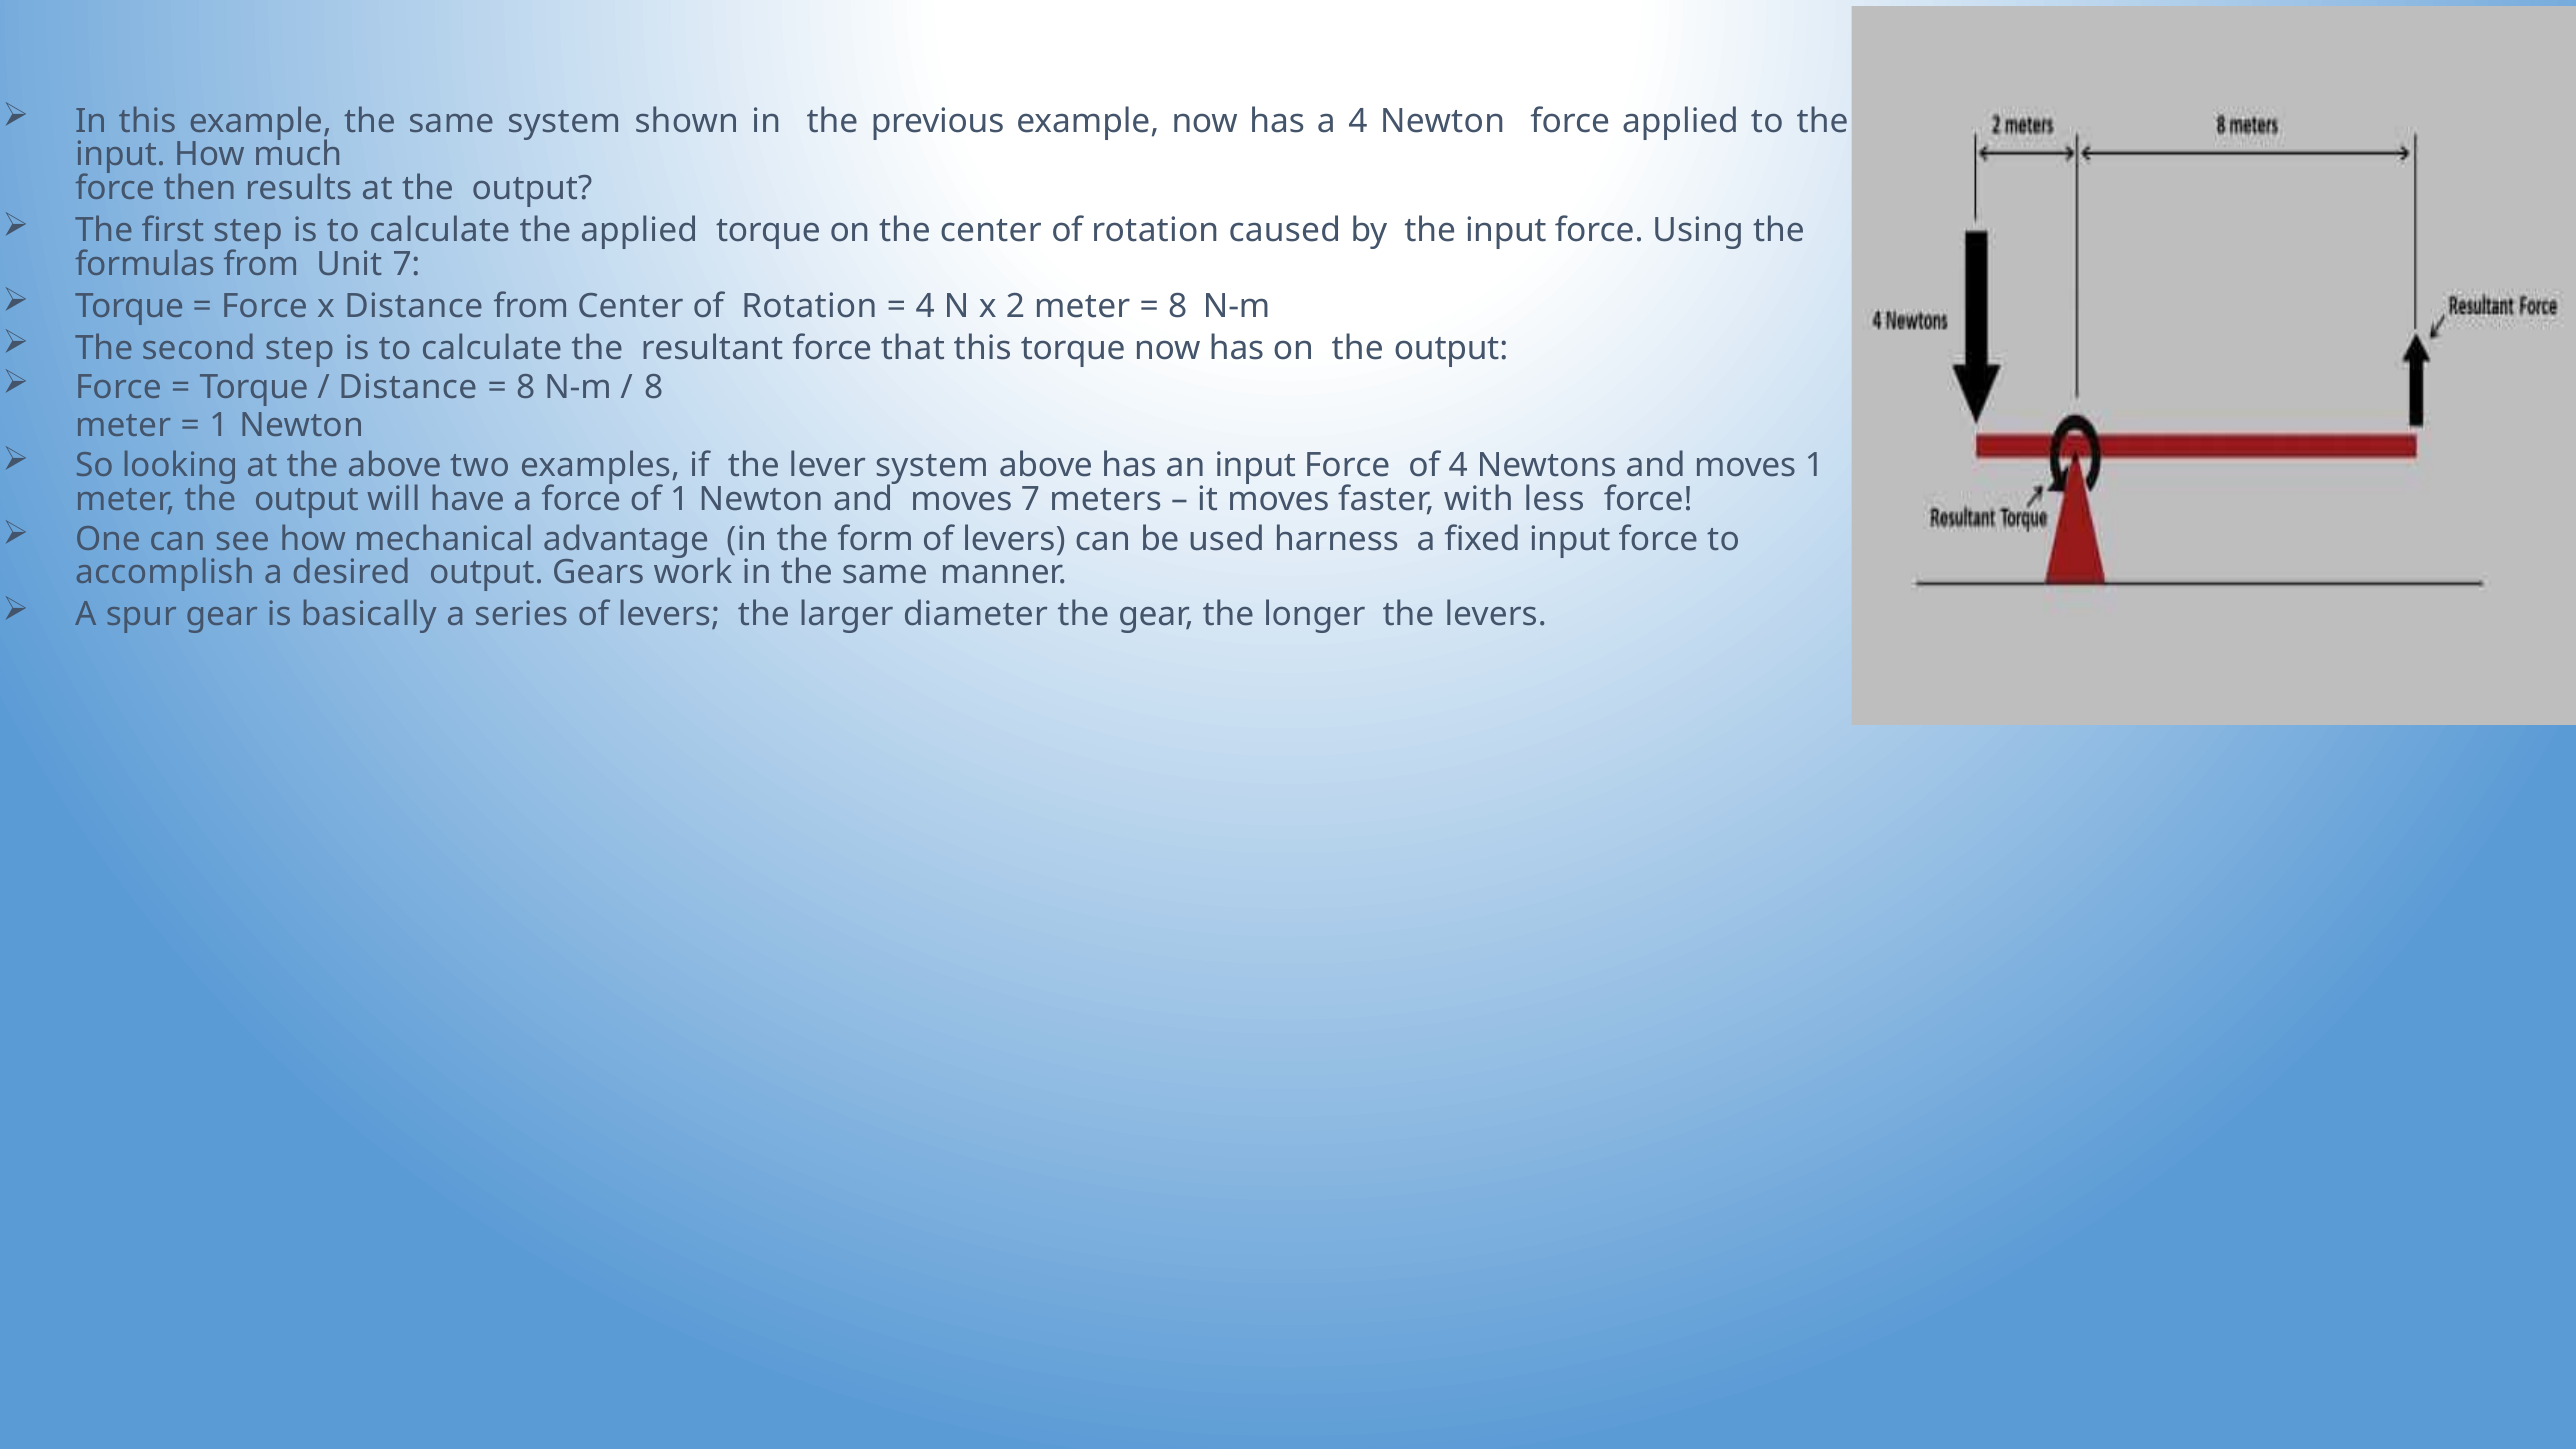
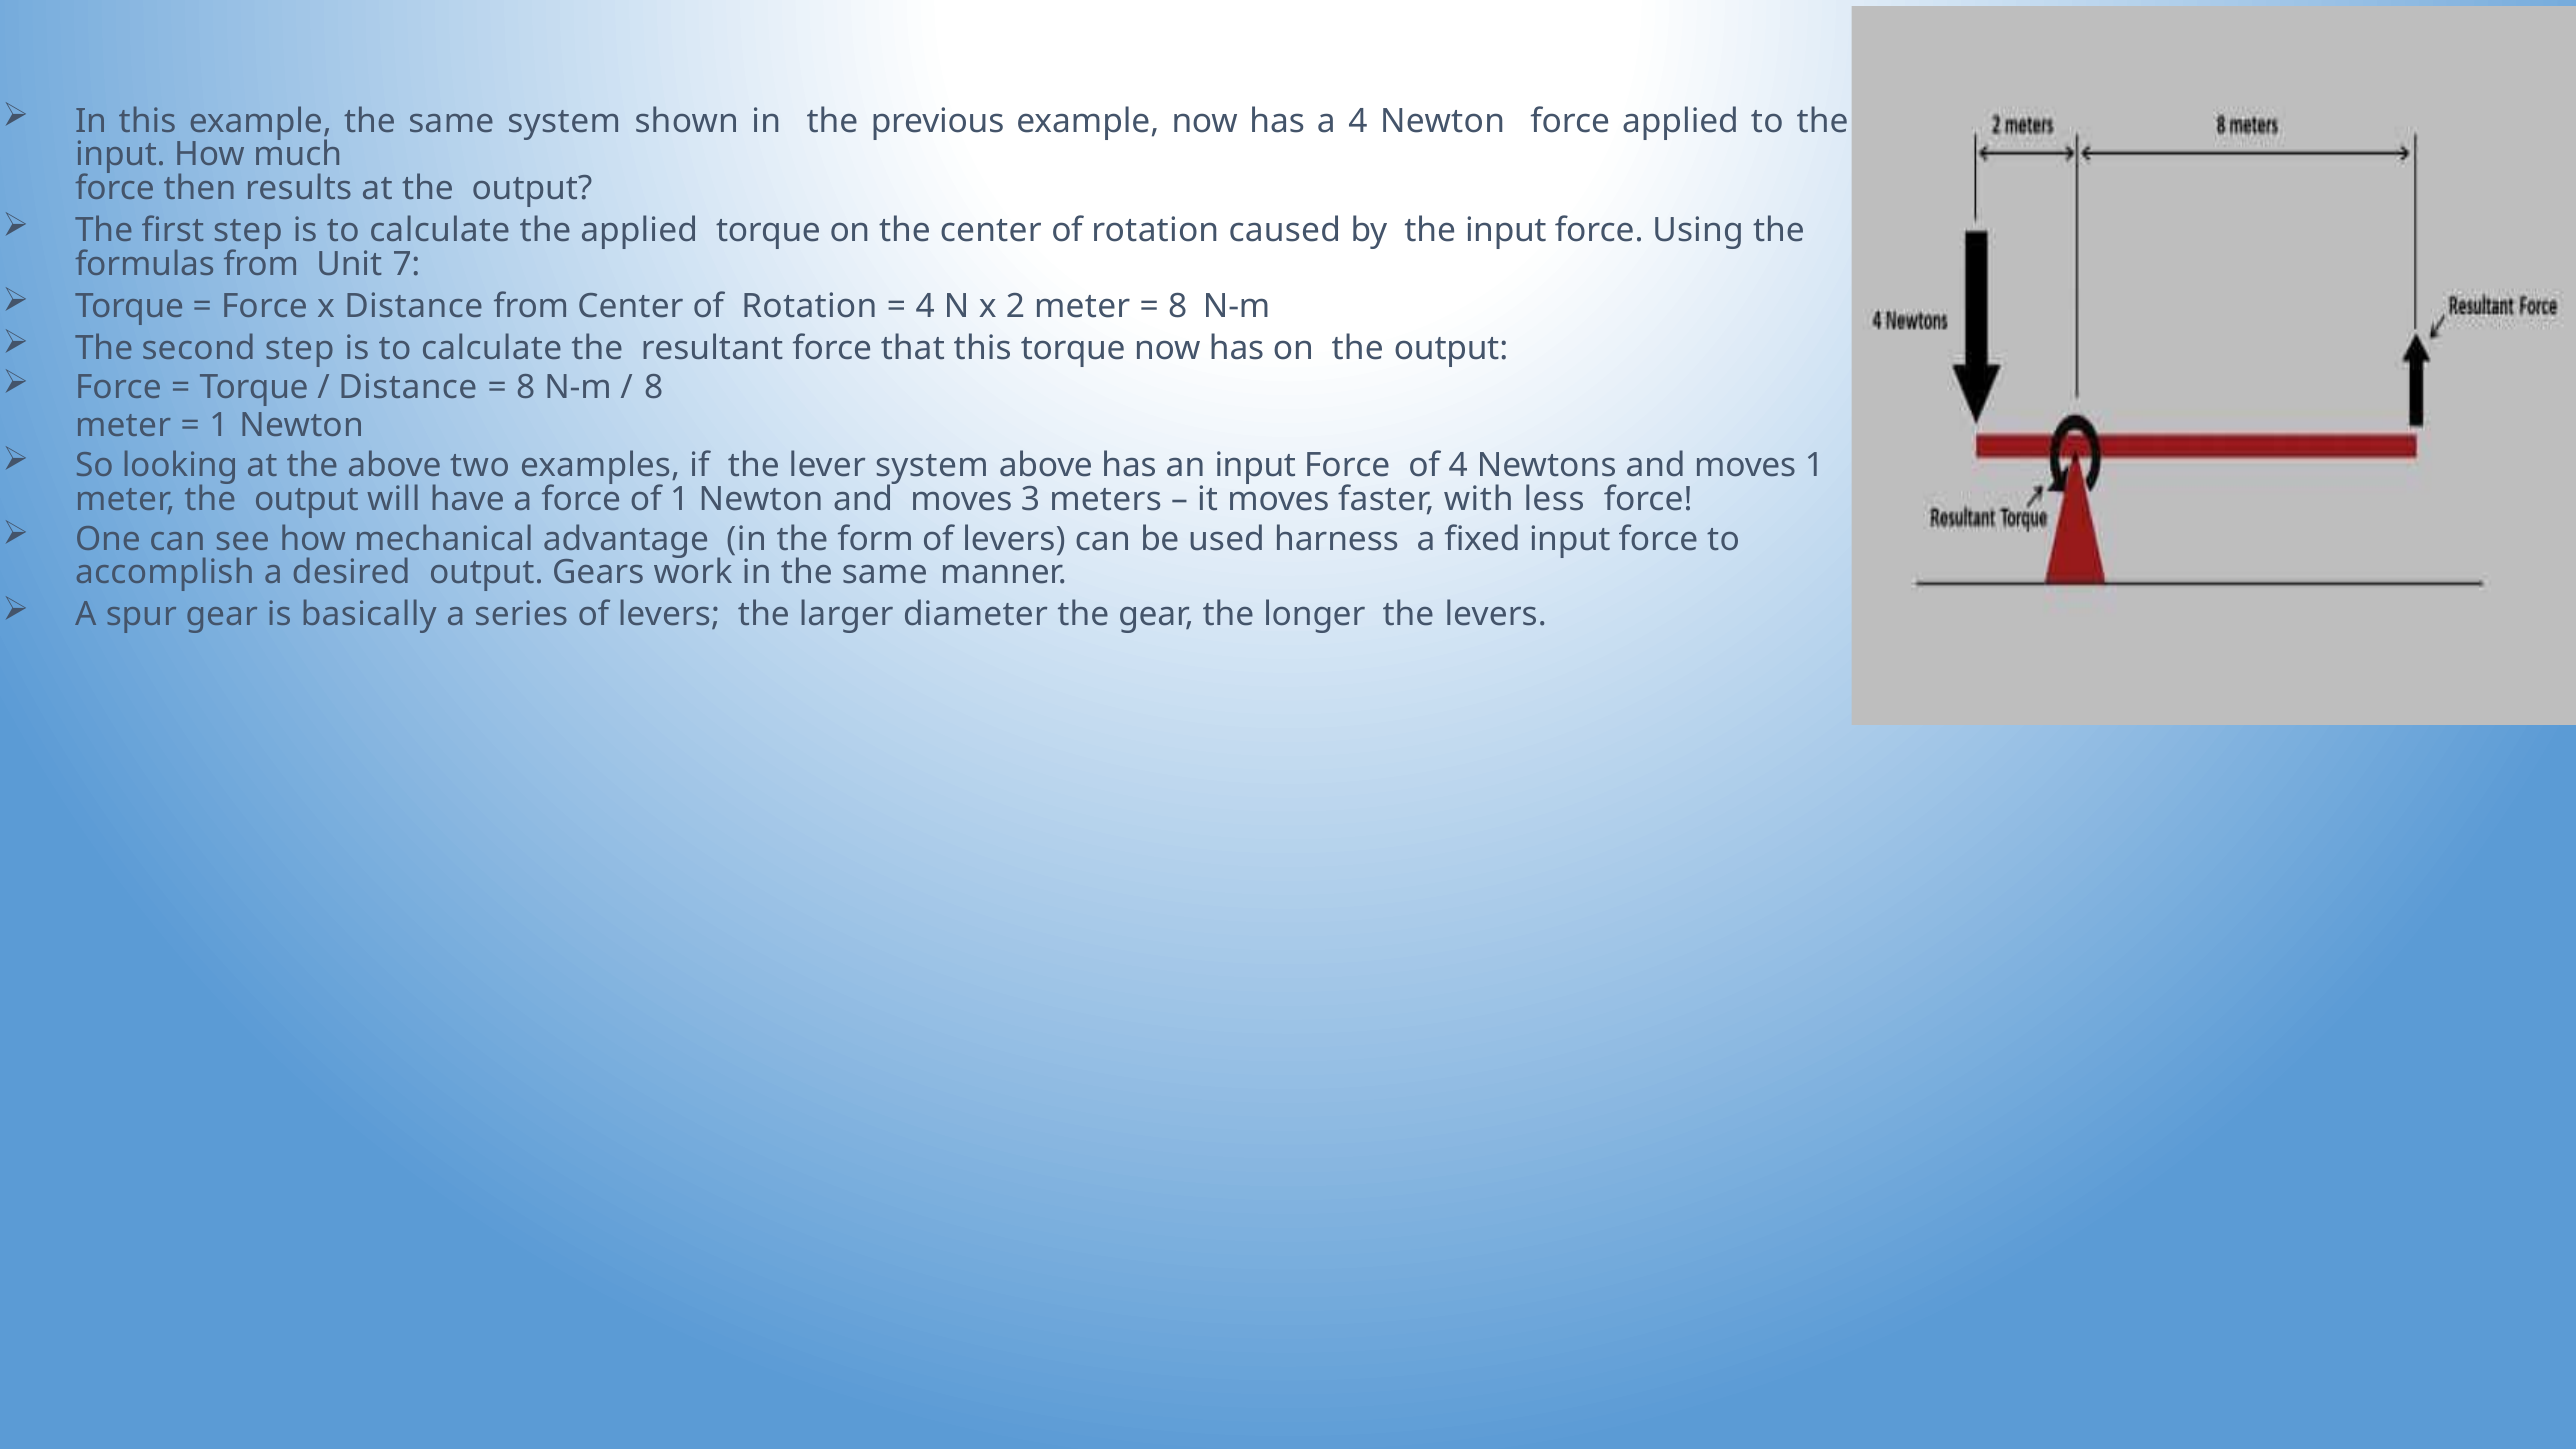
moves 7: 7 -> 3 (1031, 499)
